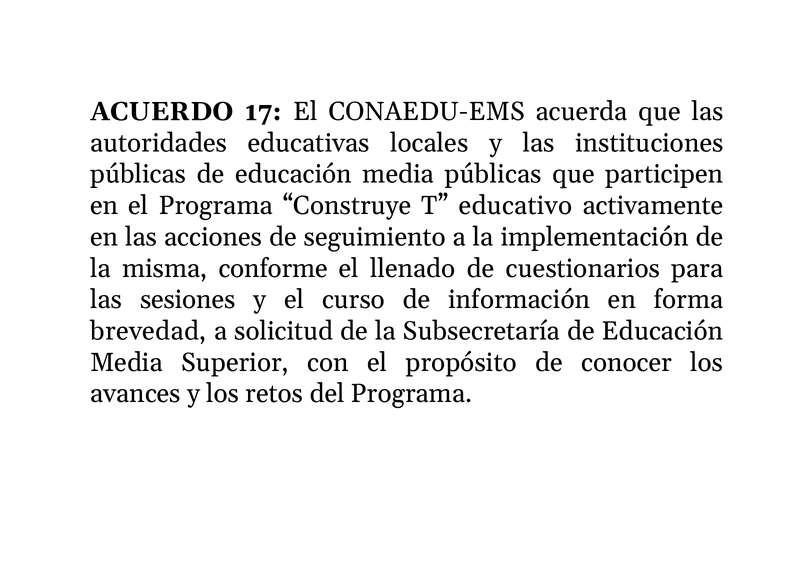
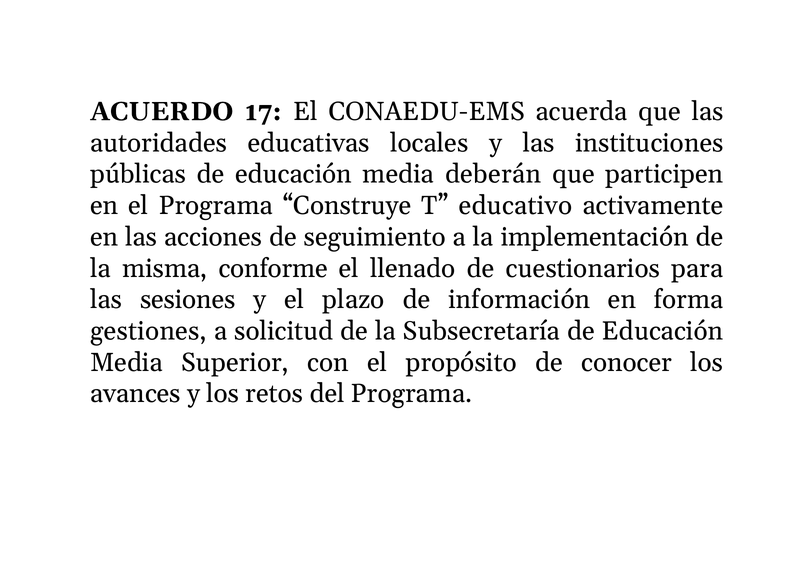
media públicas: públicas -> deberán (493, 175)
curso: curso -> plazo (353, 300)
brevedad: brevedad -> gestiones (148, 332)
